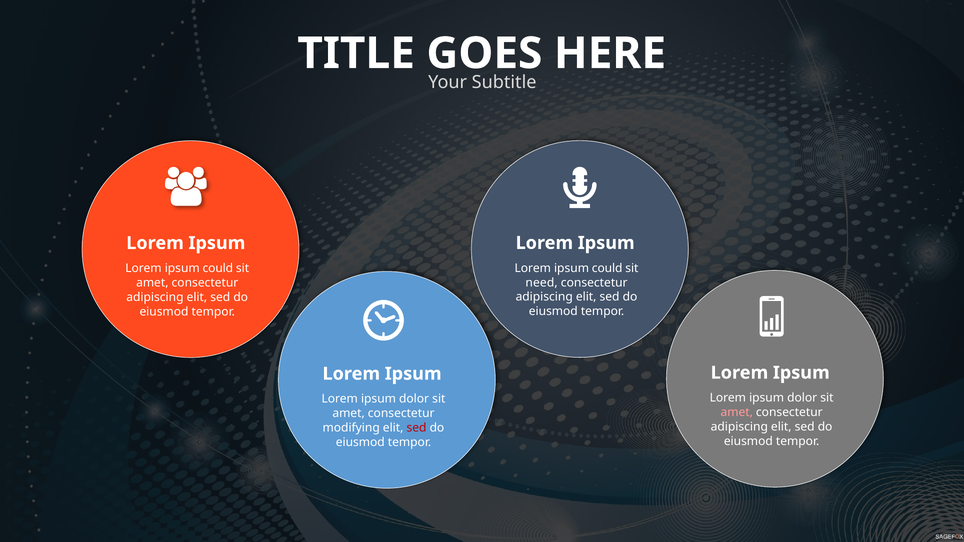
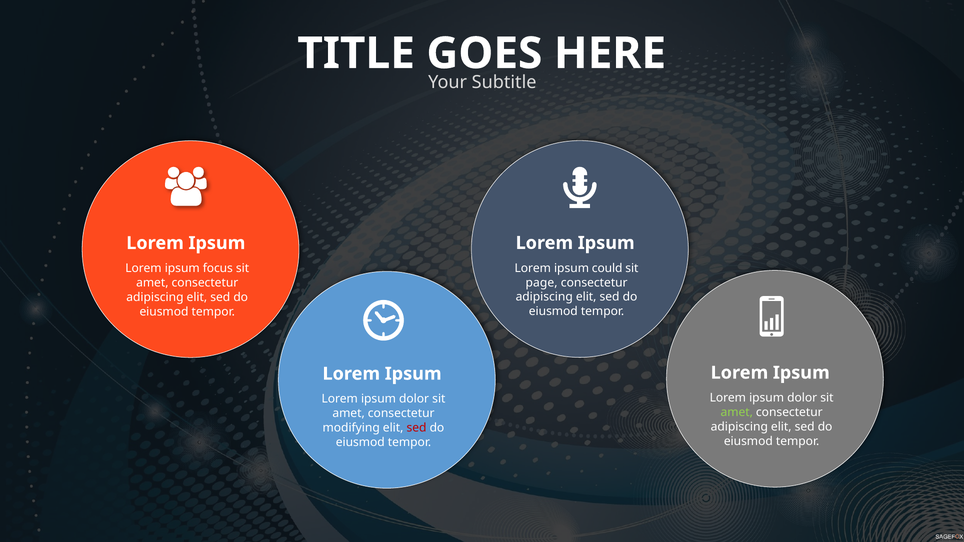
could: could -> focus (218, 268)
need: need -> page (542, 283)
amet colour: pink -> light green (737, 412)
